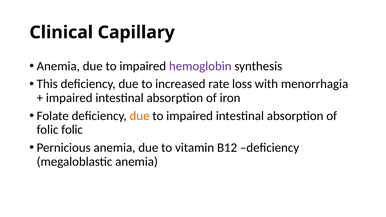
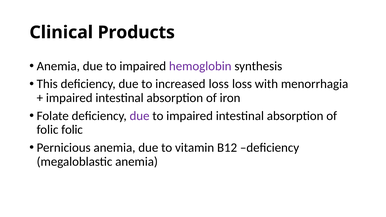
Capillary: Capillary -> Products (136, 32)
increased rate: rate -> loss (219, 84)
due colour: orange -> purple (140, 116)
